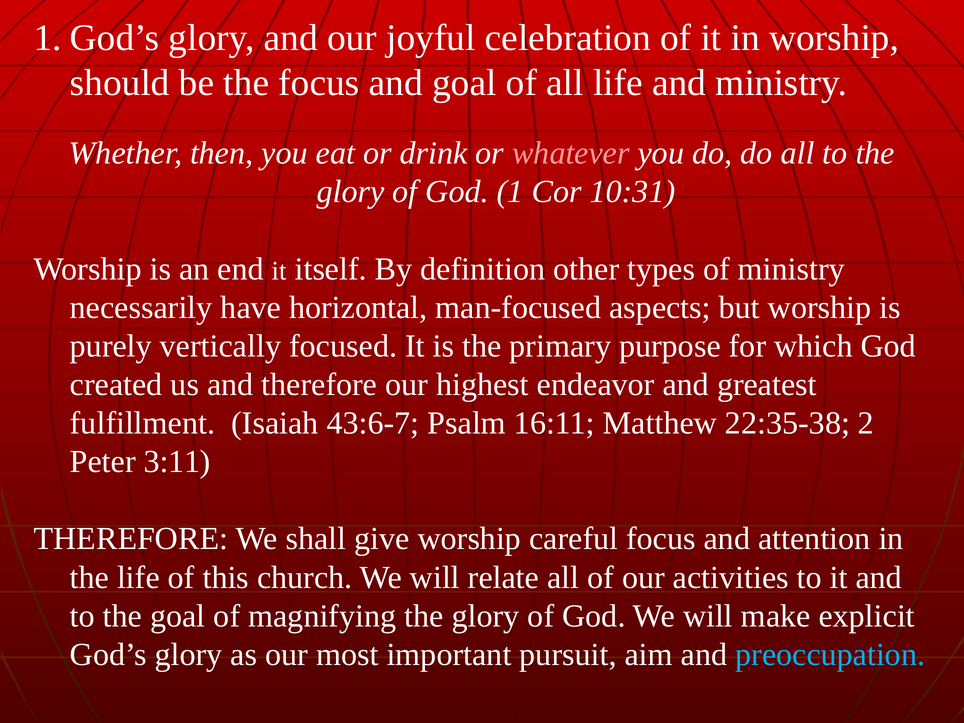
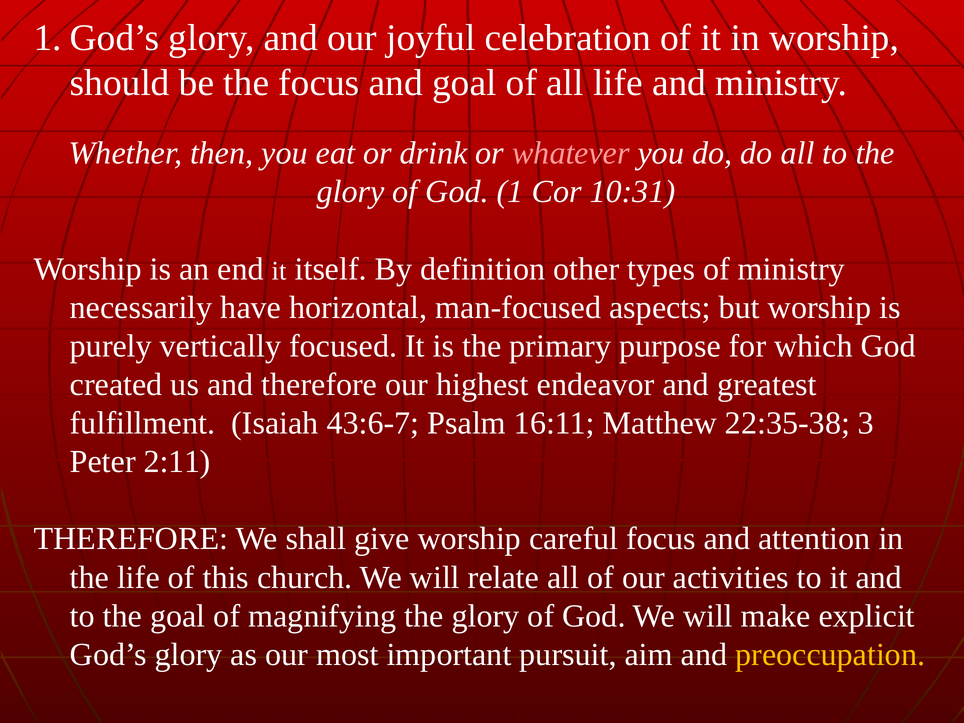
2: 2 -> 3 (866, 423)
3:11: 3:11 -> 2:11 (177, 462)
preoccupation colour: light blue -> yellow (830, 655)
